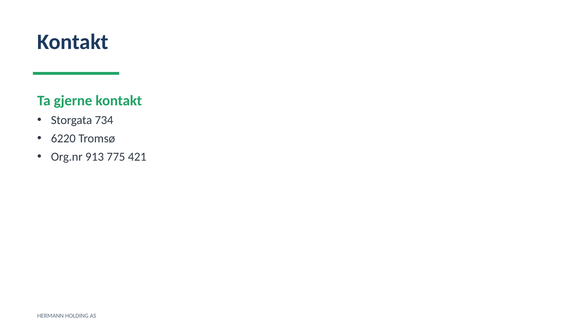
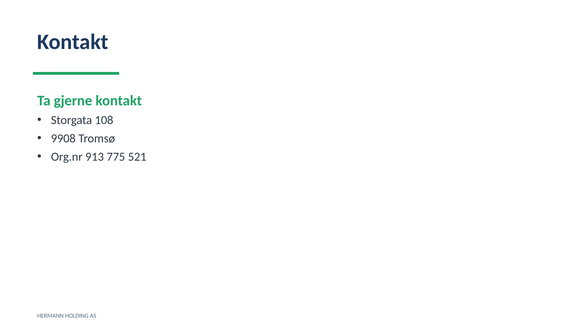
734: 734 -> 108 (104, 120)
6220: 6220 -> 9908 (63, 139)
421: 421 -> 521 (137, 157)
